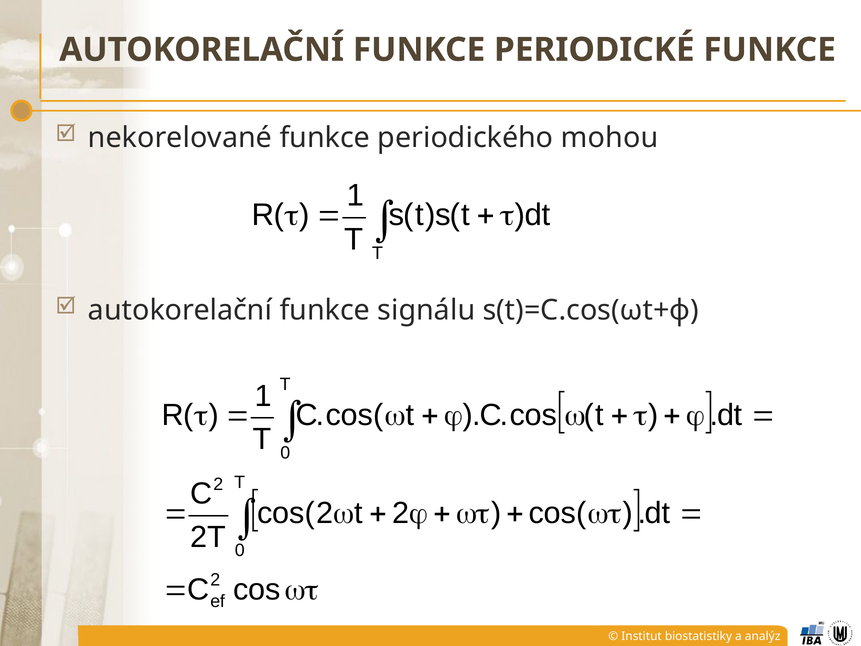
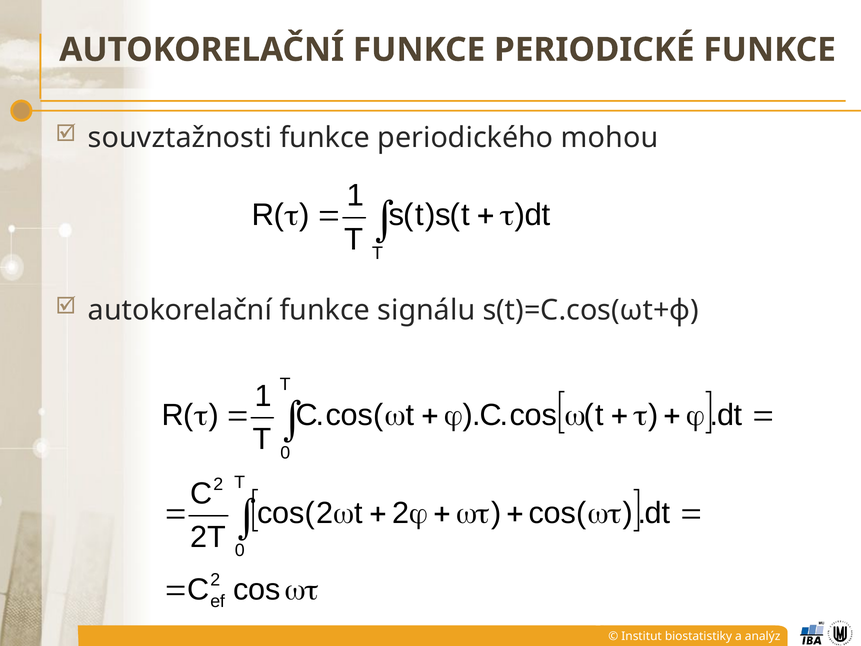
nekorelované: nekorelované -> souvztažnosti (180, 138)
